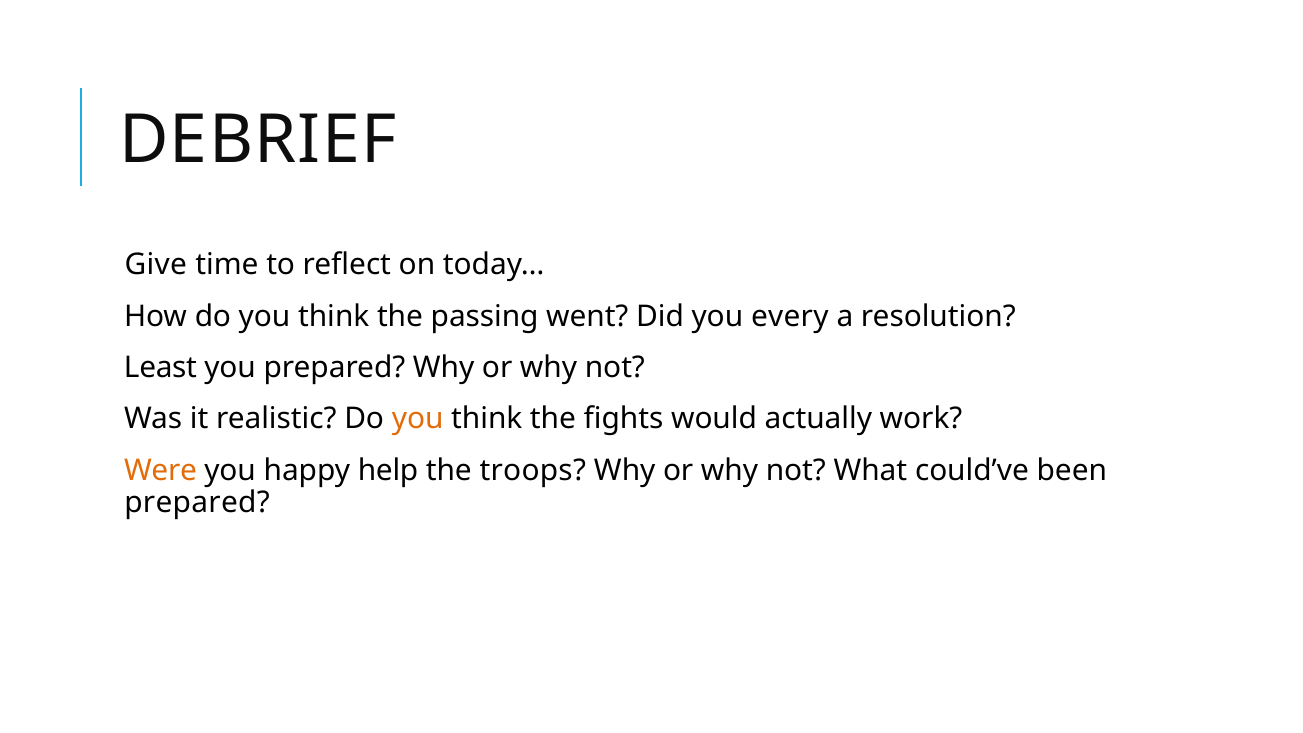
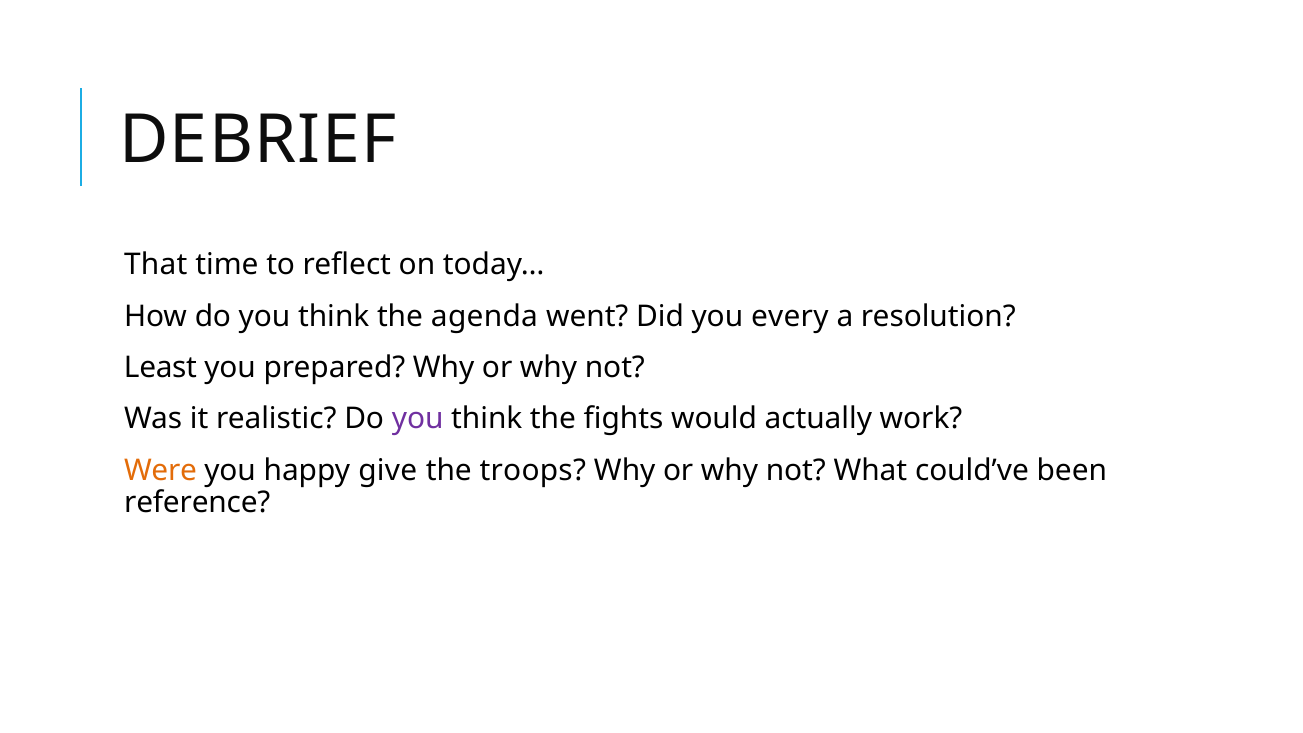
Give: Give -> That (156, 265)
passing: passing -> agenda (484, 316)
you colour: orange -> purple (418, 419)
help: help -> give (388, 470)
prepared: prepared -> reference (197, 502)
